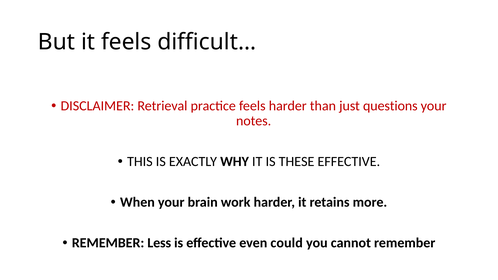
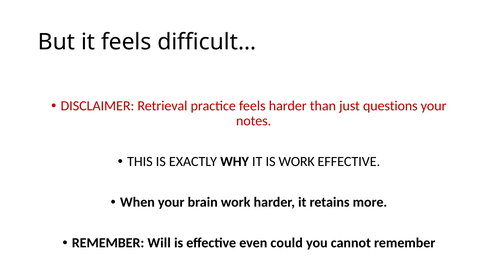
IS THESE: THESE -> WORK (297, 162)
Less: Less -> Will (159, 243)
